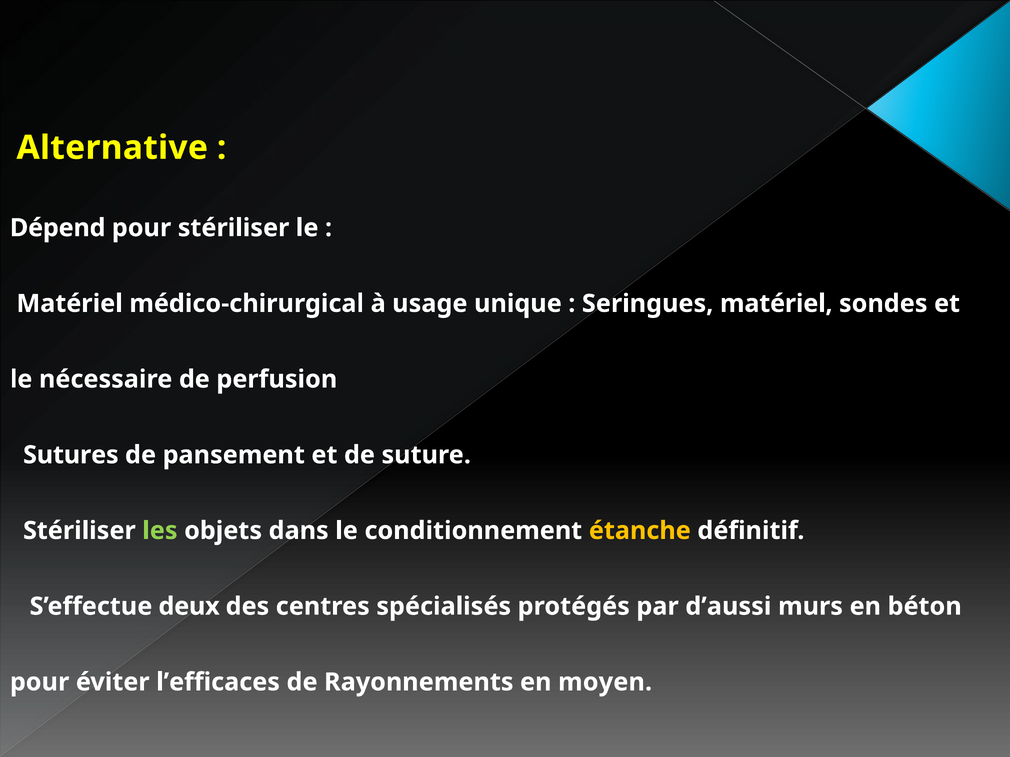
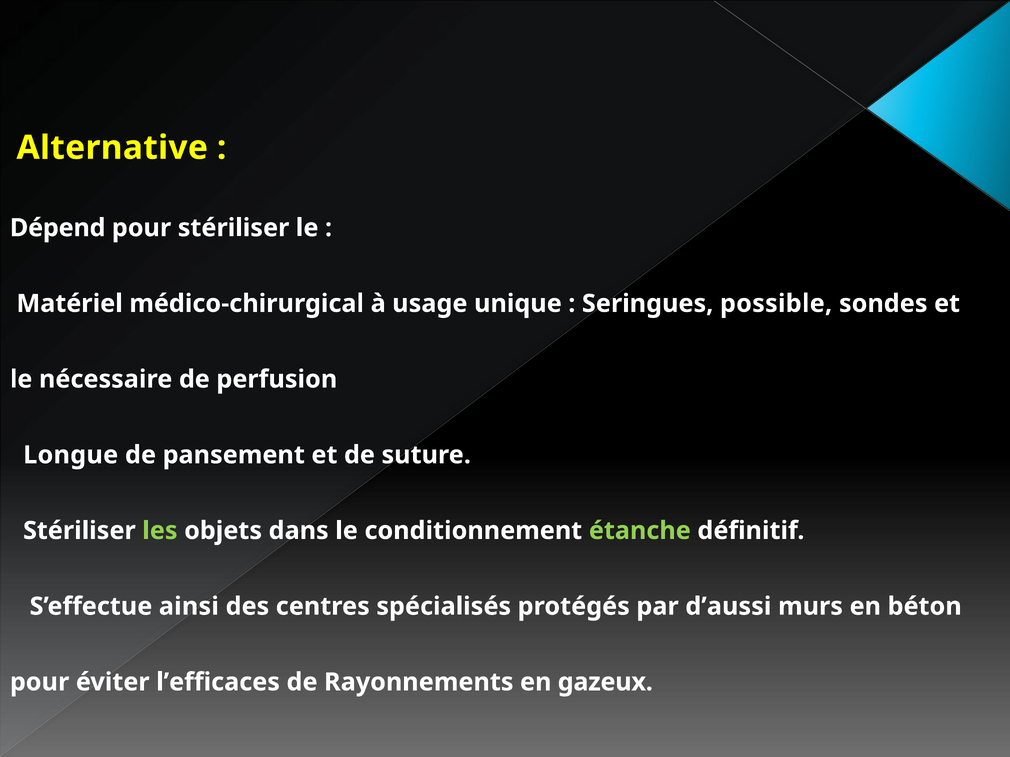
Seringues matériel: matériel -> possible (776, 304)
Sutures: Sutures -> Longue (71, 455)
étanche colour: yellow -> light green (640, 531)
deux: deux -> ainsi (189, 607)
moyen: moyen -> gazeux (605, 683)
